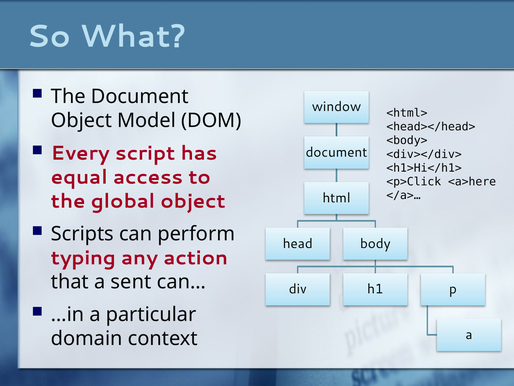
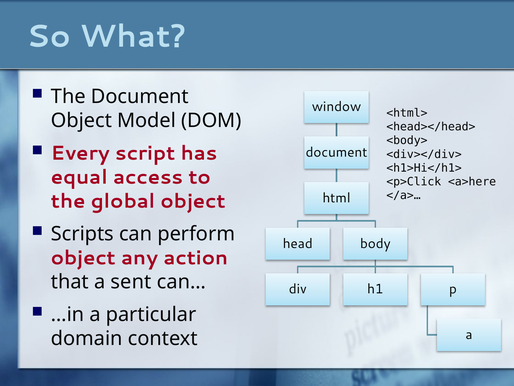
typing: typing -> object (83, 258)
